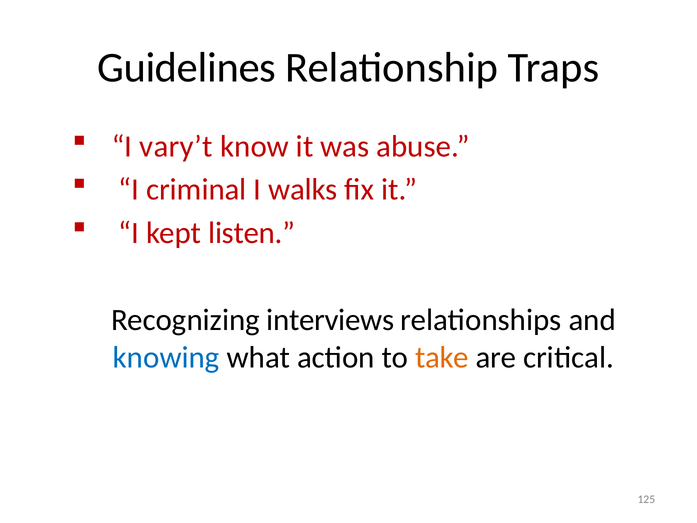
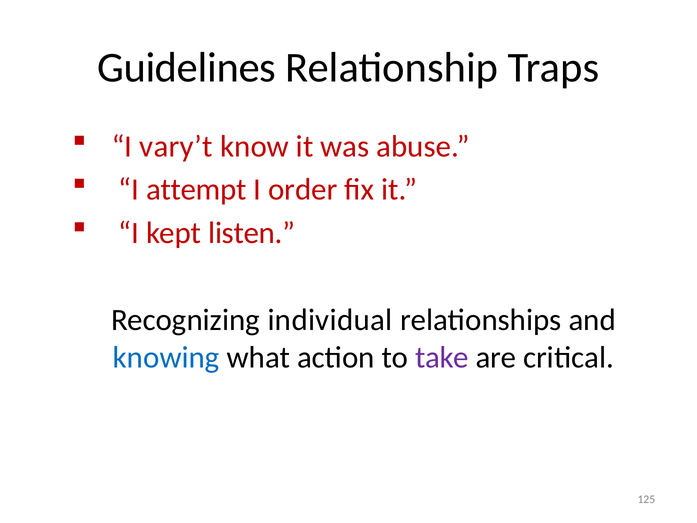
criminal: criminal -> attempt (196, 190)
walks: walks -> order (303, 190)
interviews: interviews -> individual (330, 320)
take colour: orange -> purple (442, 357)
